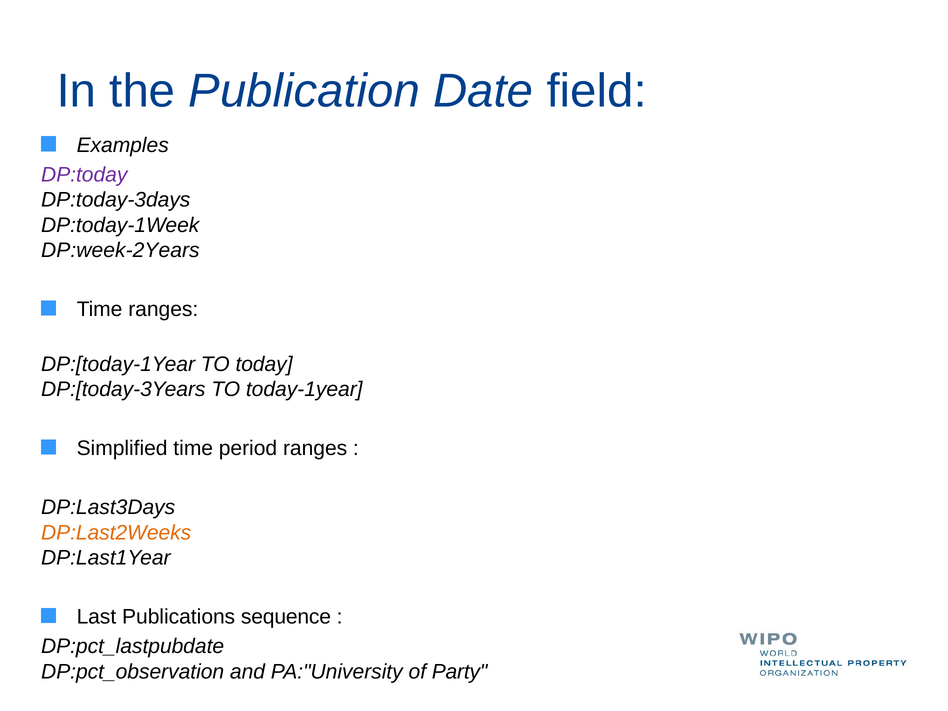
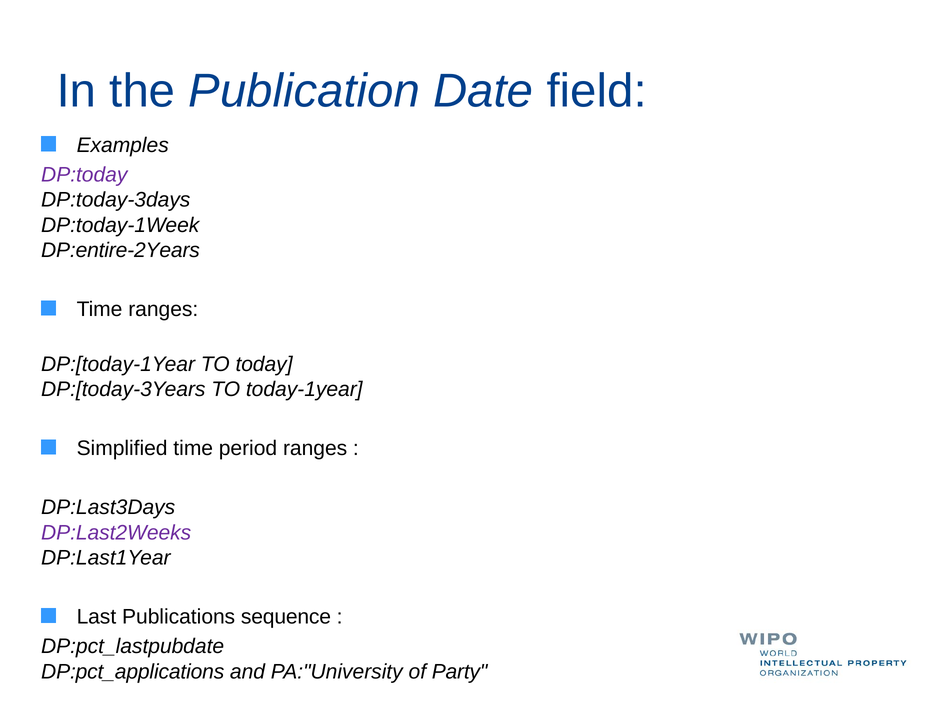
DP:week-2Years: DP:week-2Years -> DP:entire-2Years (120, 251)
DP:Last2Weeks colour: orange -> purple (116, 533)
DP:pct_observation: DP:pct_observation -> DP:pct_applications (133, 672)
